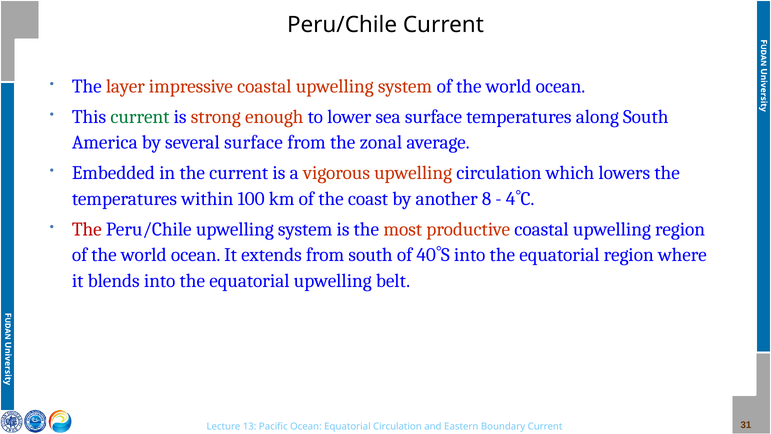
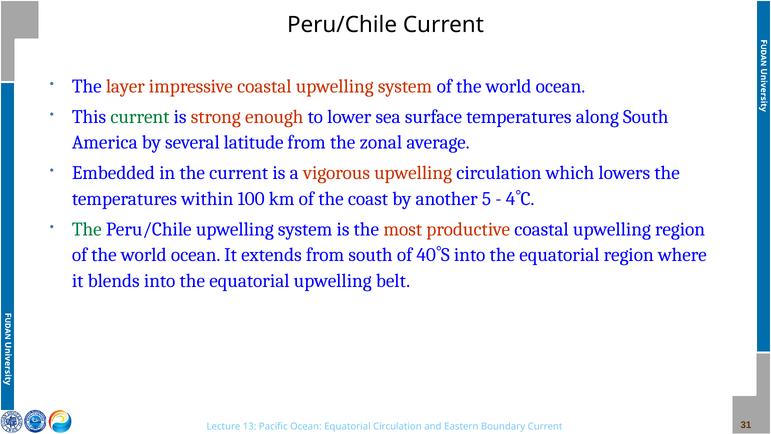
several surface: surface -> latitude (254, 142)
8: 8 -> 5 (487, 199)
The colour: red -> green (87, 229)
